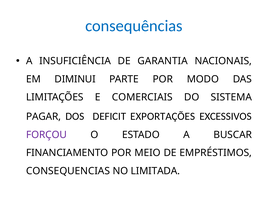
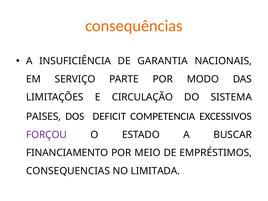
consequências colour: blue -> orange (134, 26)
DIMINUI: DIMINUI -> SERVIÇO (75, 79)
COMERCIAIS: COMERCIAIS -> CIRCULAÇÃO (142, 97)
PAGAR: PAGAR -> PAISES (44, 117)
EXPORTAÇÕES: EXPORTAÇÕES -> COMPETENCIA (163, 116)
